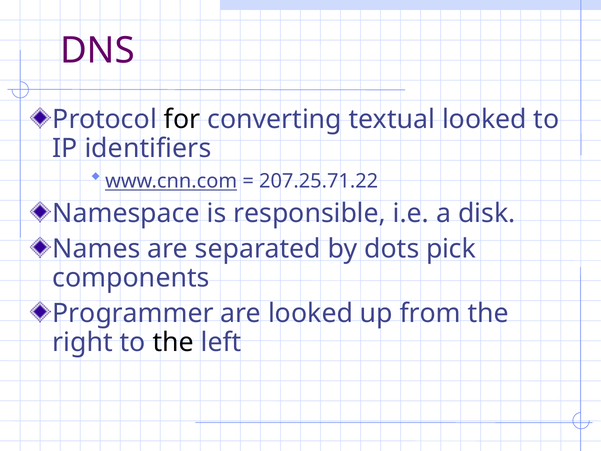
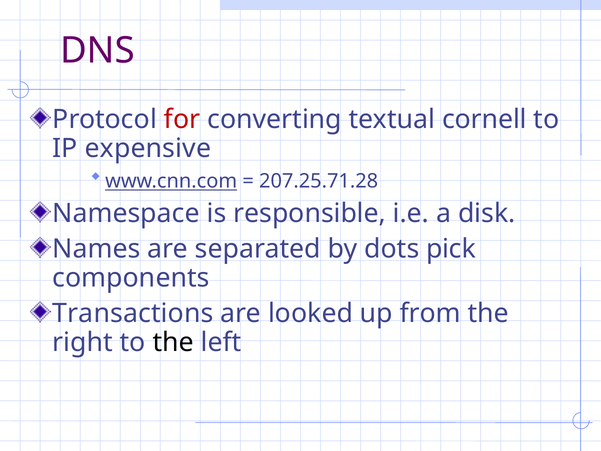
for colour: black -> red (182, 119)
textual looked: looked -> cornell (484, 119)
identifiers: identifiers -> expensive (148, 148)
207.25.71.22: 207.25.71.22 -> 207.25.71.28 (319, 181)
Programmer: Programmer -> Transactions (133, 313)
